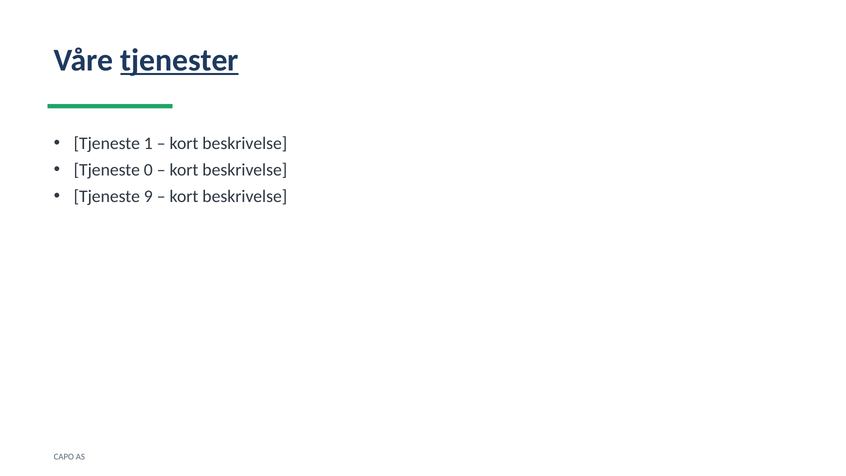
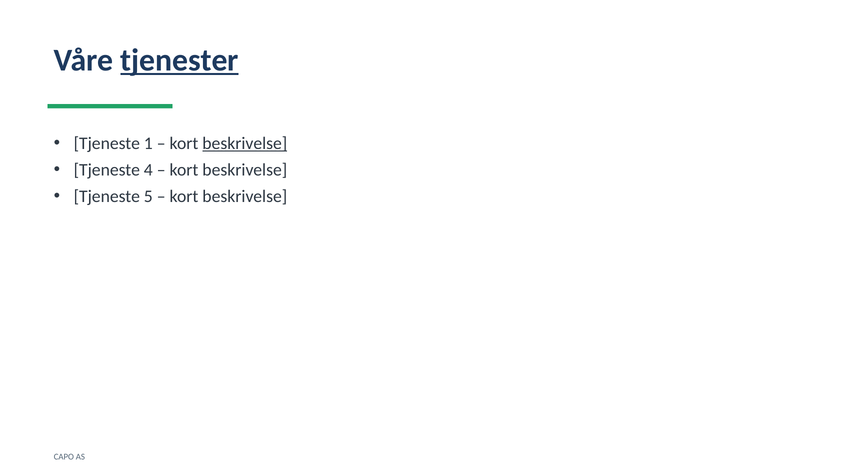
beskrivelse underline: none -> present (245, 143)
0: 0 -> 4 (148, 170)
9: 9 -> 5 (148, 196)
